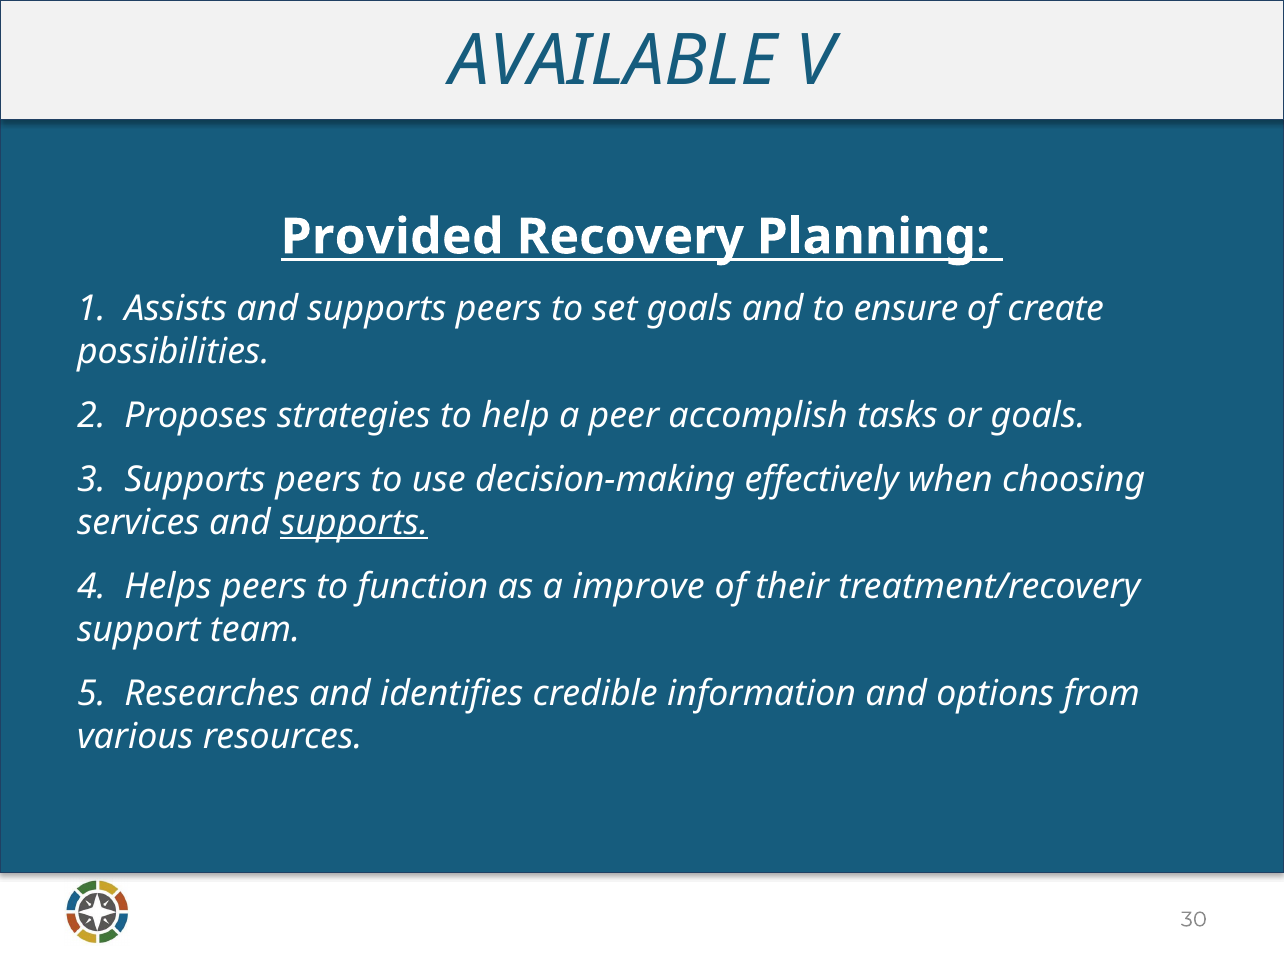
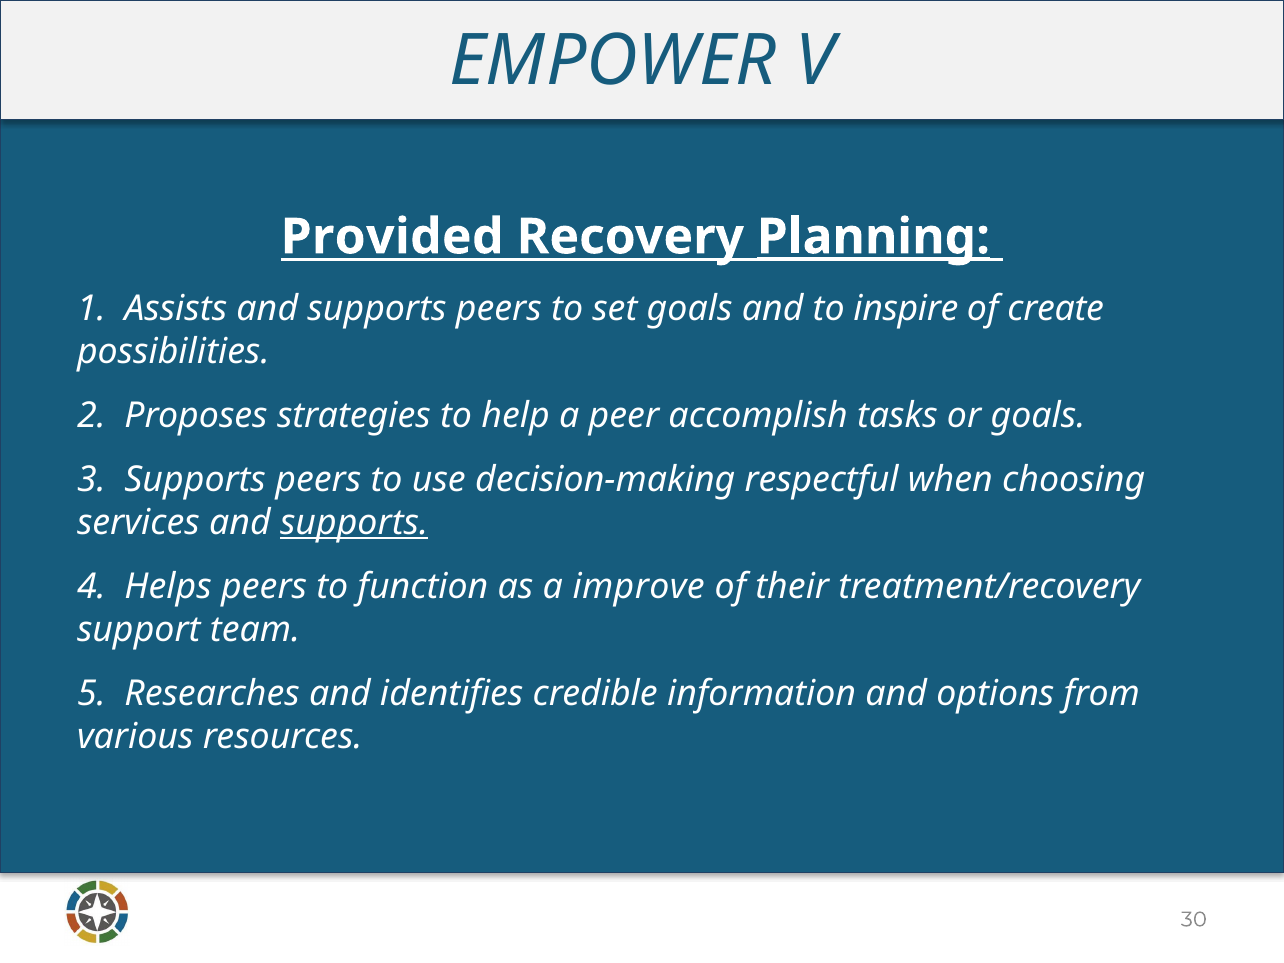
AVAILABLE: AVAILABLE -> EMPOWER (613, 61)
Planning underline: none -> present (873, 237)
ensure: ensure -> inspire (906, 309)
effectively: effectively -> respectful (822, 480)
